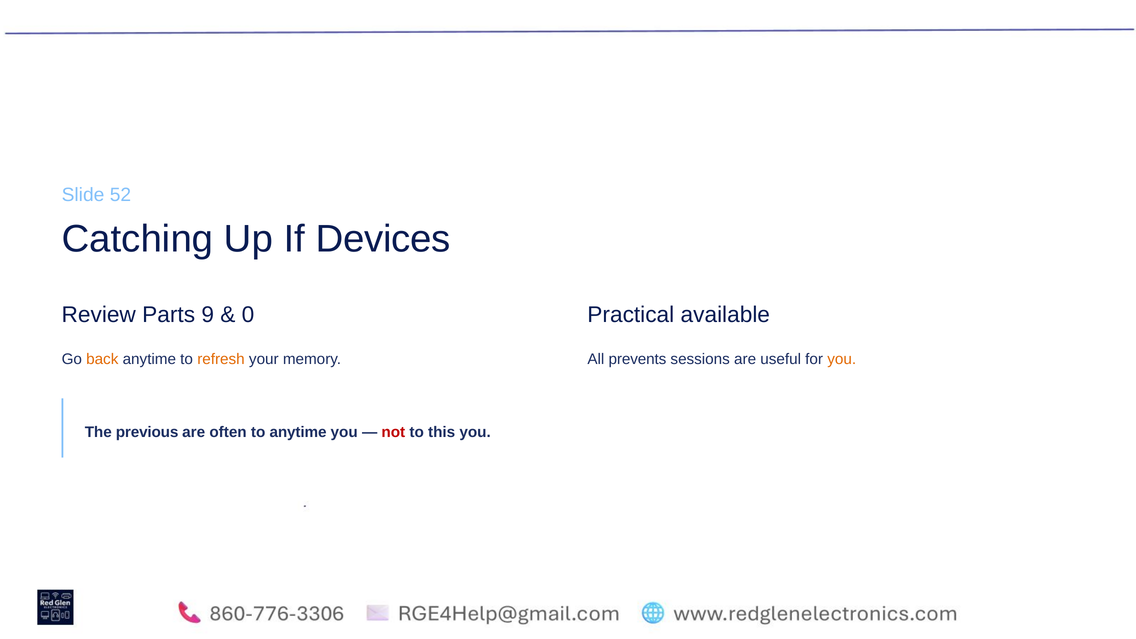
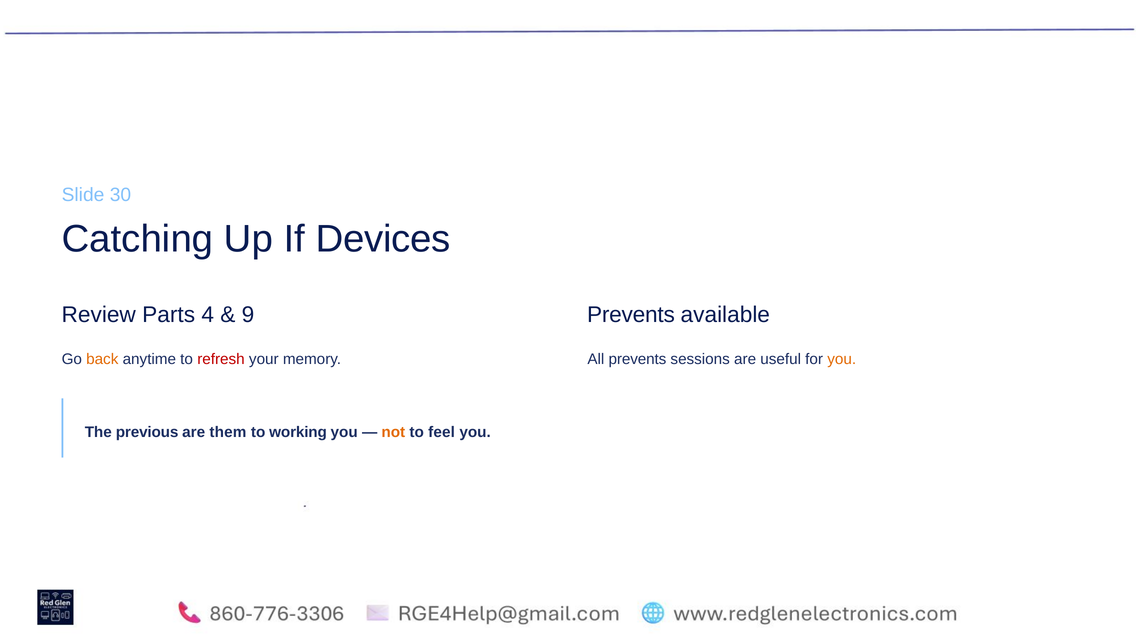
52: 52 -> 30 (120, 195)
9: 9 -> 4 (208, 315)
0: 0 -> 9 (248, 315)
Practical: Practical -> Prevents (631, 315)
refresh colour: orange -> red (221, 359)
often: often -> them (228, 432)
to anytime: anytime -> working (298, 432)
not colour: red -> orange (393, 432)
this: this -> feel (442, 432)
